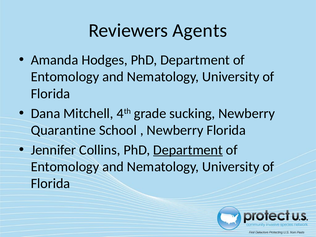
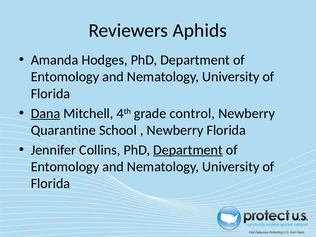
Agents: Agents -> Aphids (200, 31)
Dana underline: none -> present (46, 113)
sucking: sucking -> control (192, 113)
